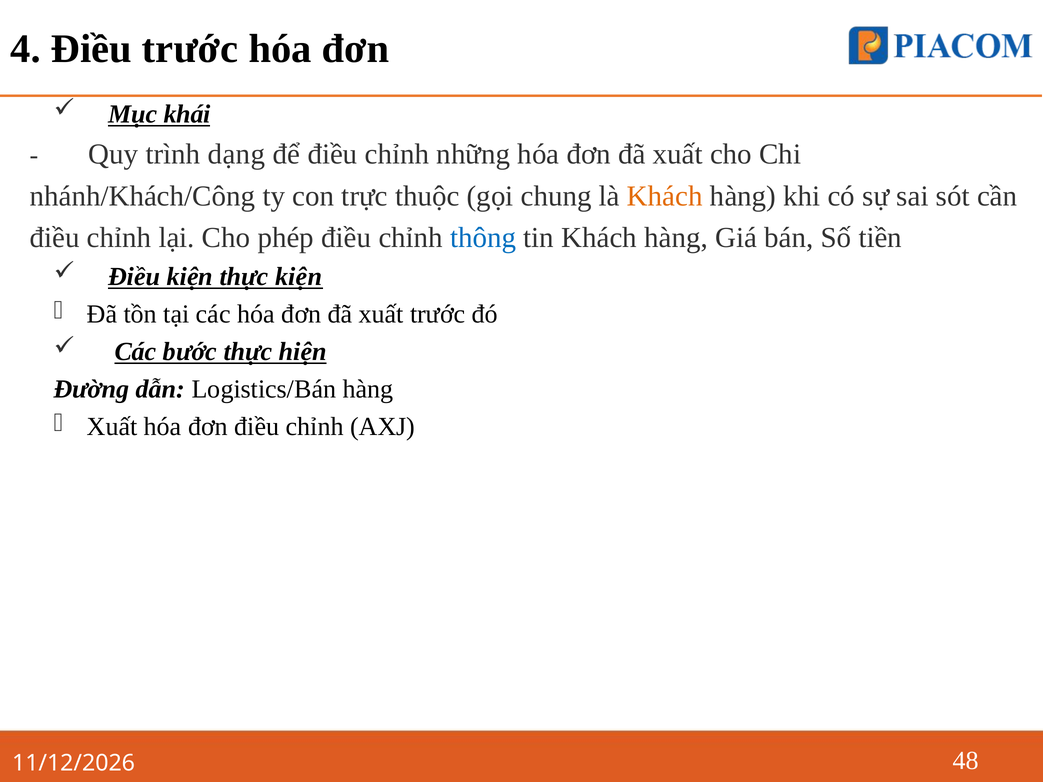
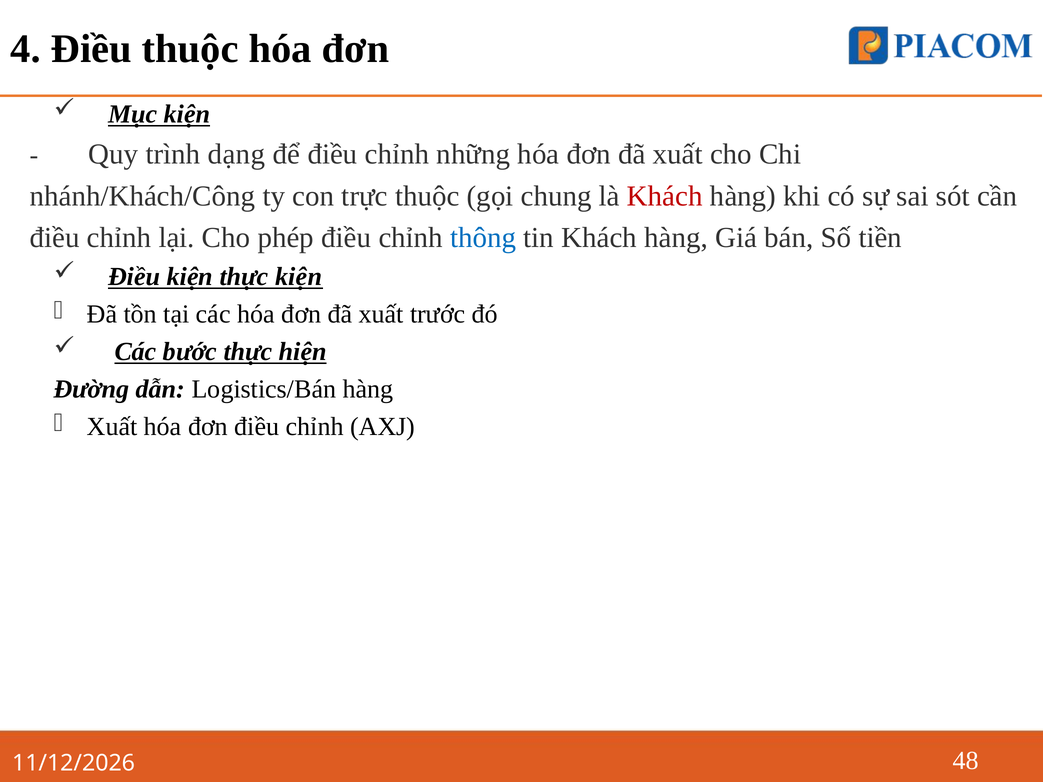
Điều trước: trước -> thuộc (190, 49)
Mục khái: khái -> kiện (187, 114)
Khách colour: orange -> red (665, 196)
